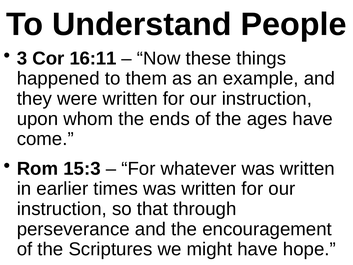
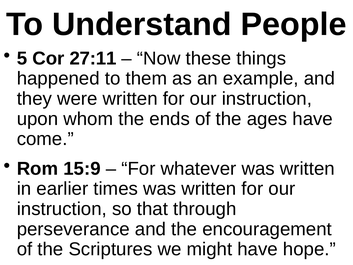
3: 3 -> 5 (22, 58)
16:11: 16:11 -> 27:11 (93, 58)
15:3: 15:3 -> 15:9 (82, 169)
